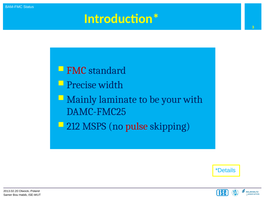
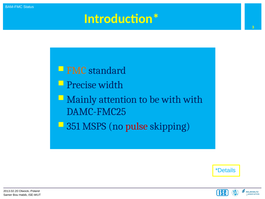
FMC colour: red -> orange (76, 70)
laminate: laminate -> attention (118, 99)
be your: your -> with (171, 99)
212: 212 -> 351 (73, 126)
